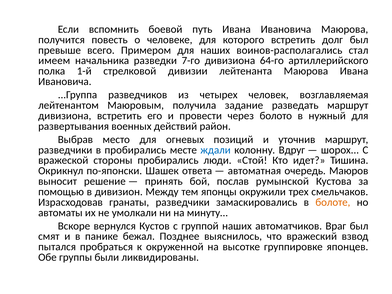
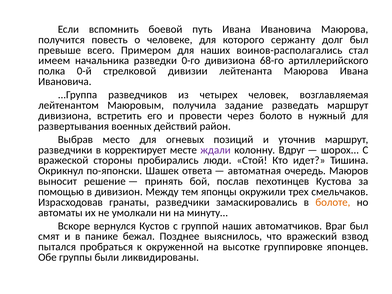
которого встретить: встретить -> сержанту (293, 40)
7-го: 7-го -> 0-го (191, 61)
64-го: 64-го -> 68-го (272, 61)
1-й: 1-й -> 0-й (84, 71)
в пробирались: пробирались -> корректирует (136, 150)
ждали colour: blue -> purple (216, 150)
румынской: румынской -> пехотинцев (282, 181)
